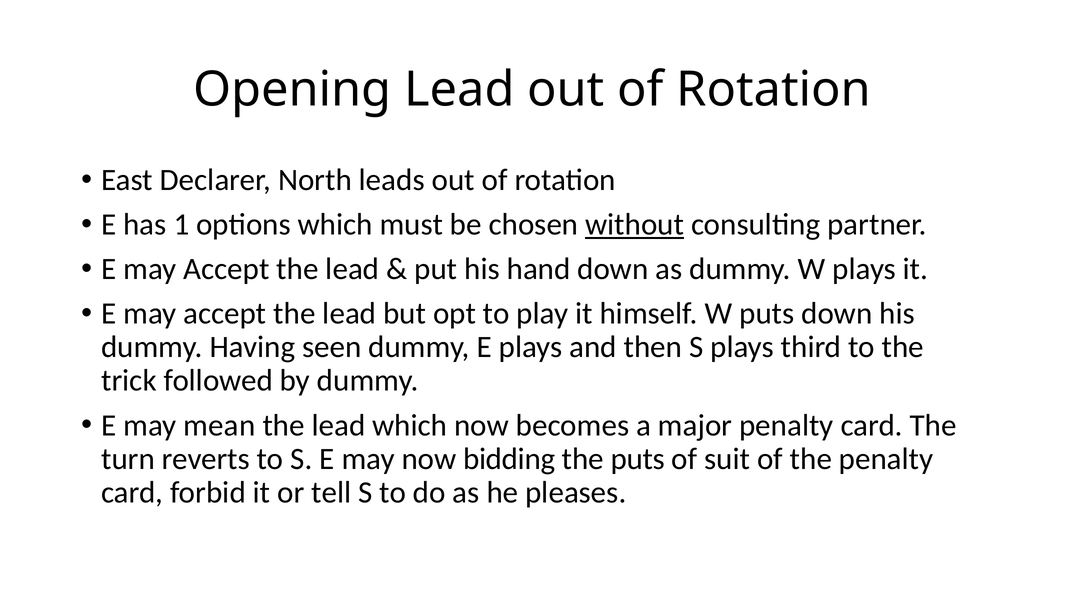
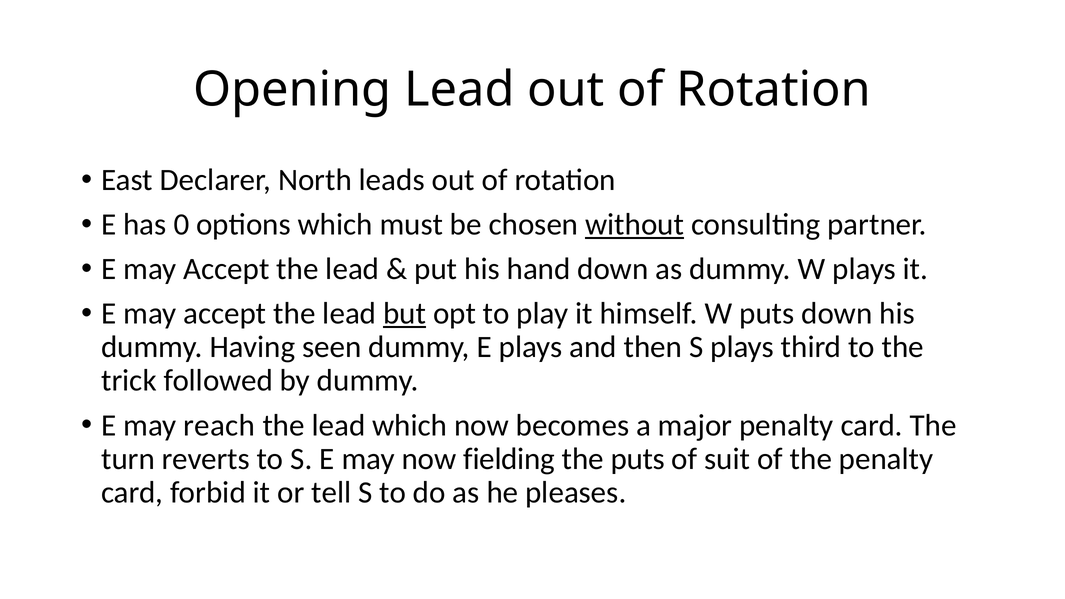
1: 1 -> 0 (181, 225)
but underline: none -> present (405, 314)
mean: mean -> reach (219, 425)
bidding: bidding -> fielding (509, 459)
